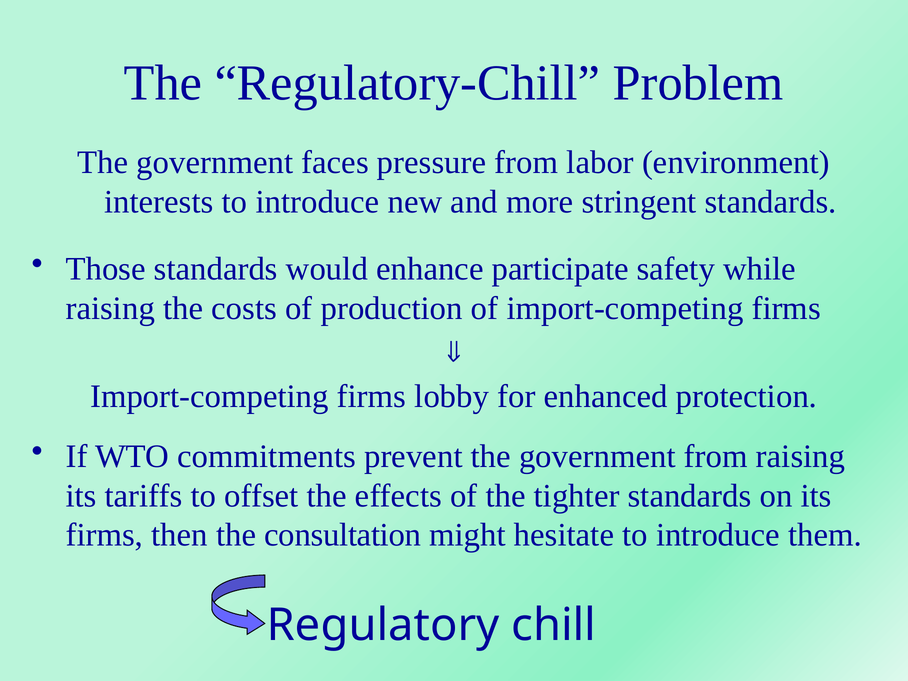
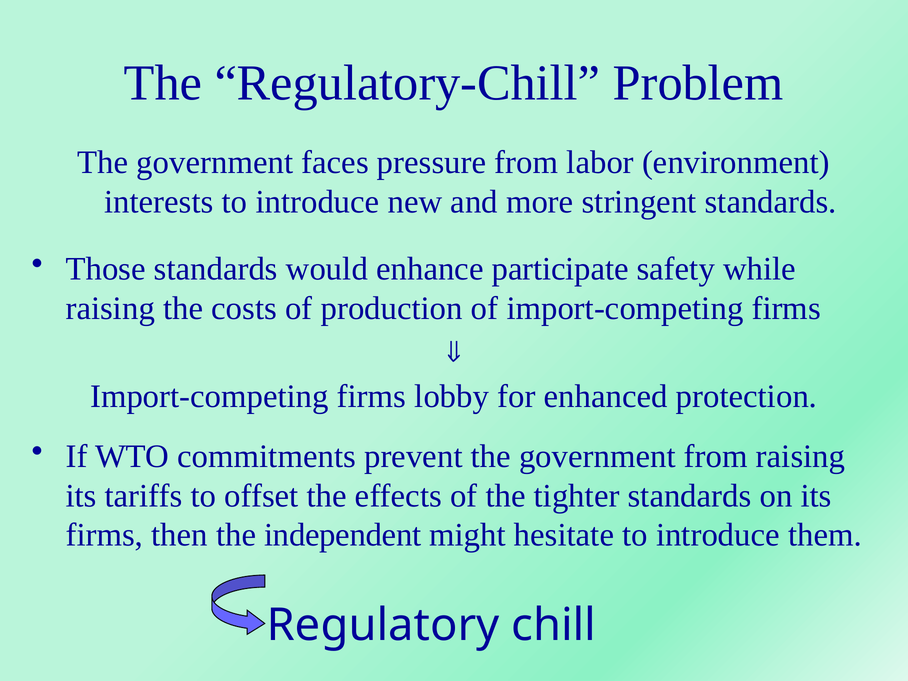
consultation: consultation -> independent (343, 535)
